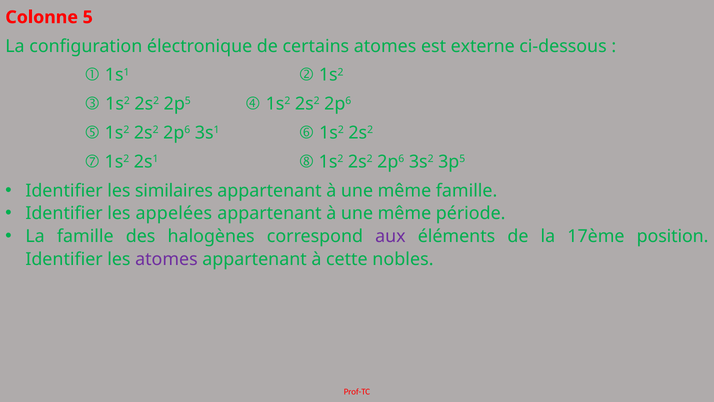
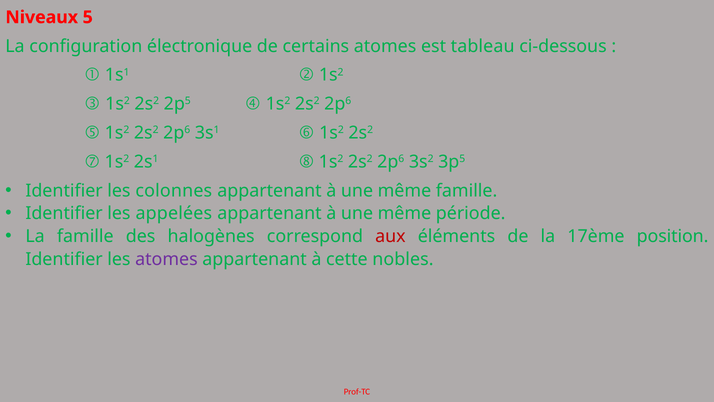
Colonne: Colonne -> Niveaux (42, 17)
externe: externe -> tableau (483, 46)
similaires: similaires -> colonnes (174, 190)
aux colour: purple -> red (390, 236)
